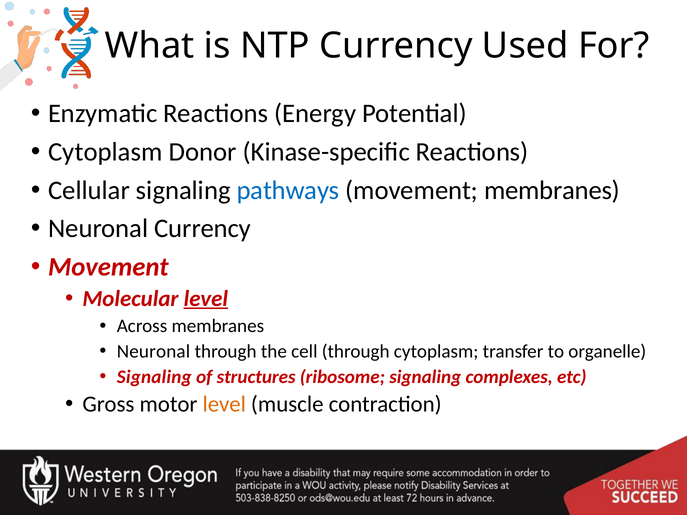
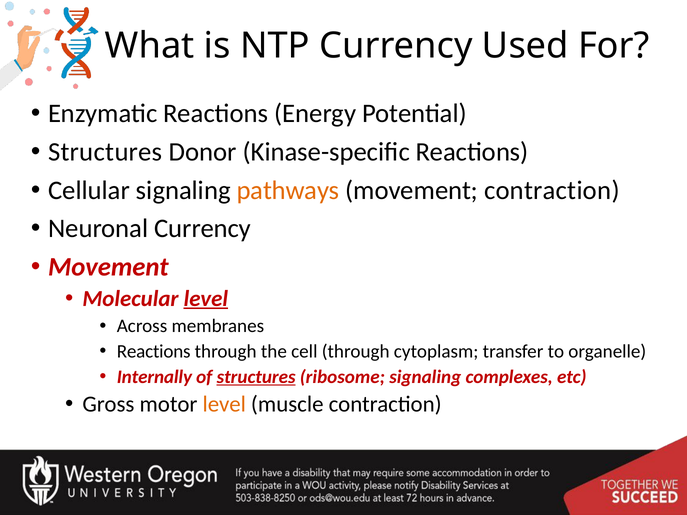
Cytoplasm: Cytoplasm -> Structures (105, 152)
pathways colour: blue -> orange (288, 190)
movement membranes: membranes -> contraction (552, 190)
Neuronal: Neuronal -> Reactions (154, 352)
Signaling: Signaling -> Internally (154, 377)
structures underline: none -> present (256, 377)
